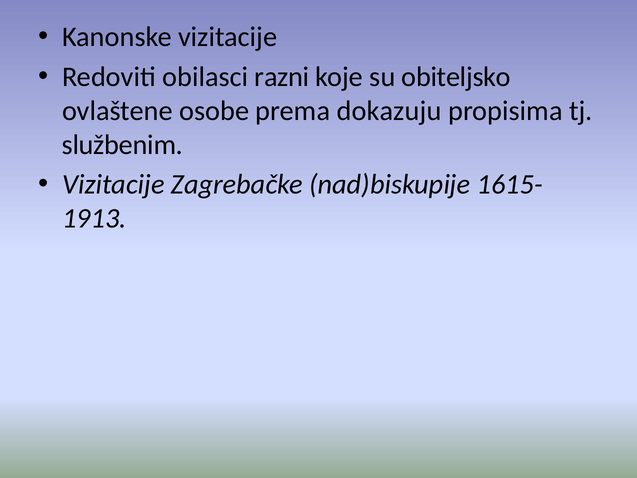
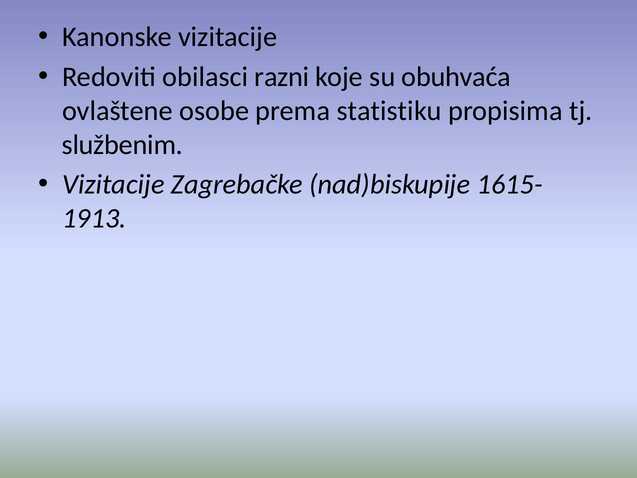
obiteljsko: obiteljsko -> obuhvaća (456, 77)
dokazuju: dokazuju -> statistiku (389, 111)
